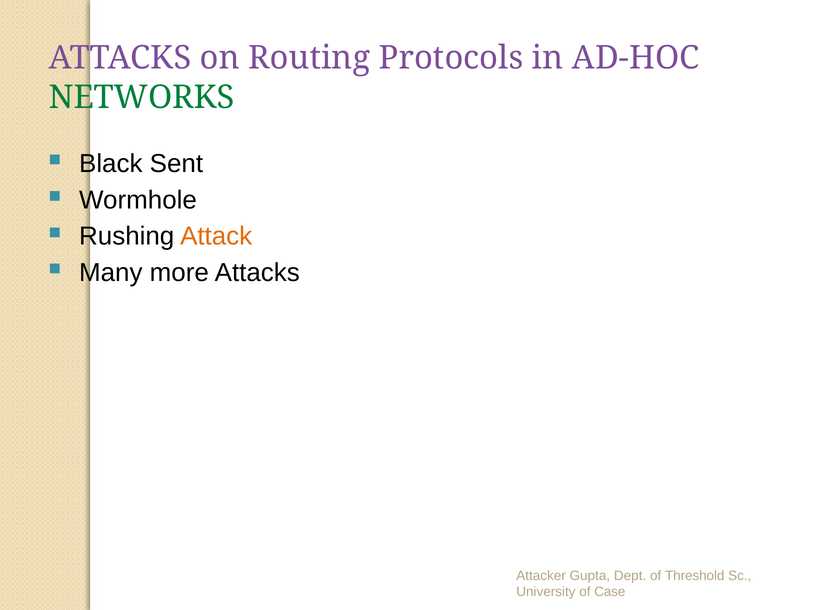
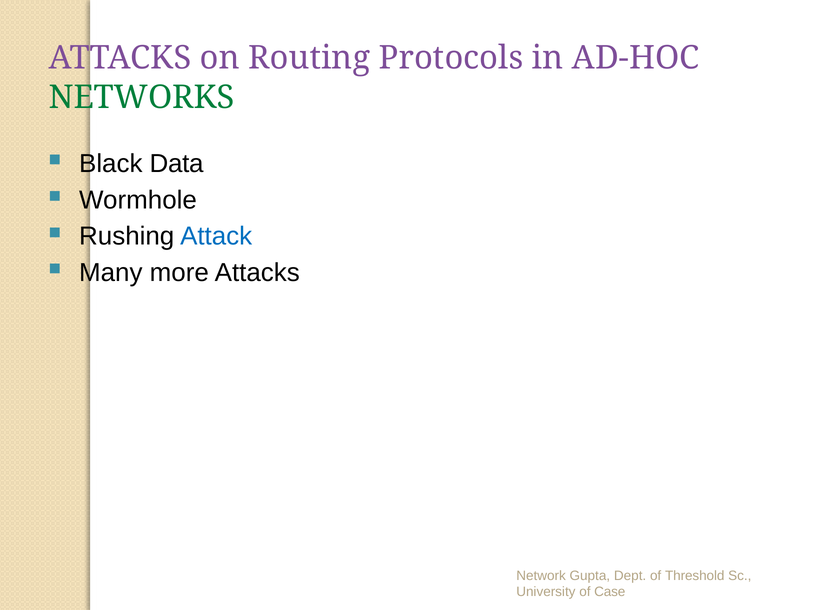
Sent: Sent -> Data (177, 164)
Attack colour: orange -> blue (216, 236)
Attacker: Attacker -> Network (541, 575)
